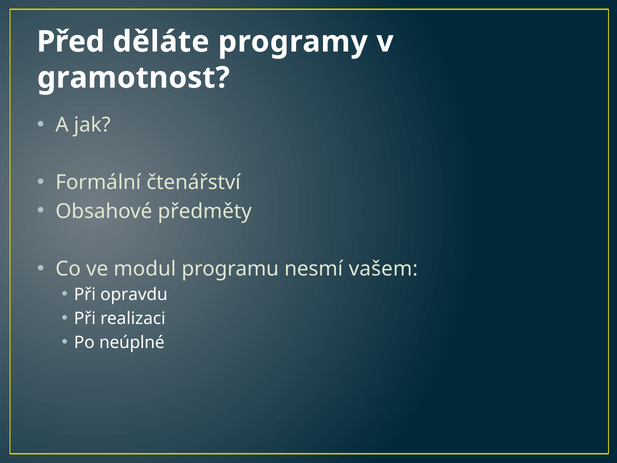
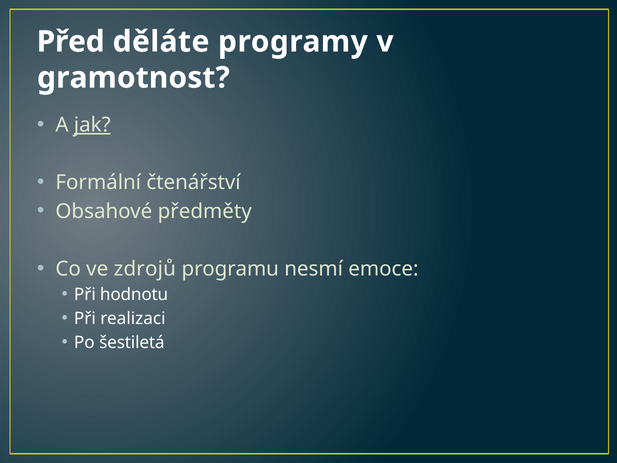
jak underline: none -> present (92, 125)
modul: modul -> zdrojů (145, 269)
vašem: vašem -> emoce (383, 269)
opravdu: opravdu -> hodnotu (134, 295)
neúplné: neúplné -> šestiletá (132, 343)
